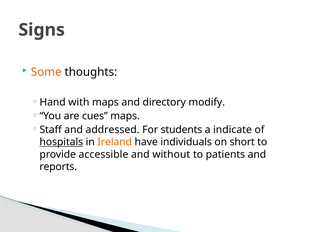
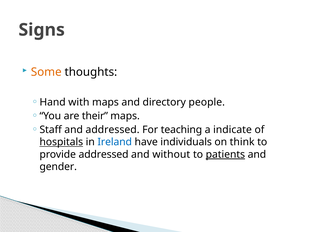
modify: modify -> people (207, 102)
cues: cues -> their (95, 116)
students: students -> teaching (181, 130)
Ireland colour: orange -> blue (115, 142)
short: short -> think (242, 142)
provide accessible: accessible -> addressed (104, 154)
patients underline: none -> present (225, 154)
reports: reports -> gender (58, 167)
